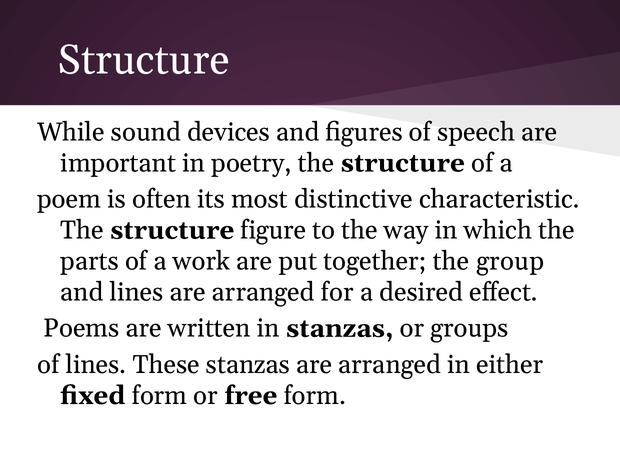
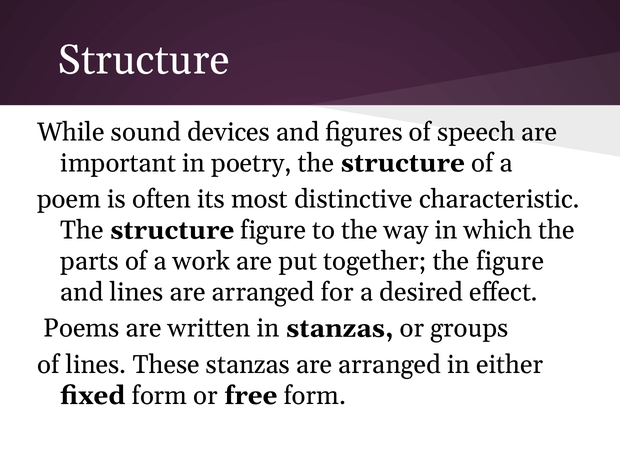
the group: group -> figure (510, 261)
